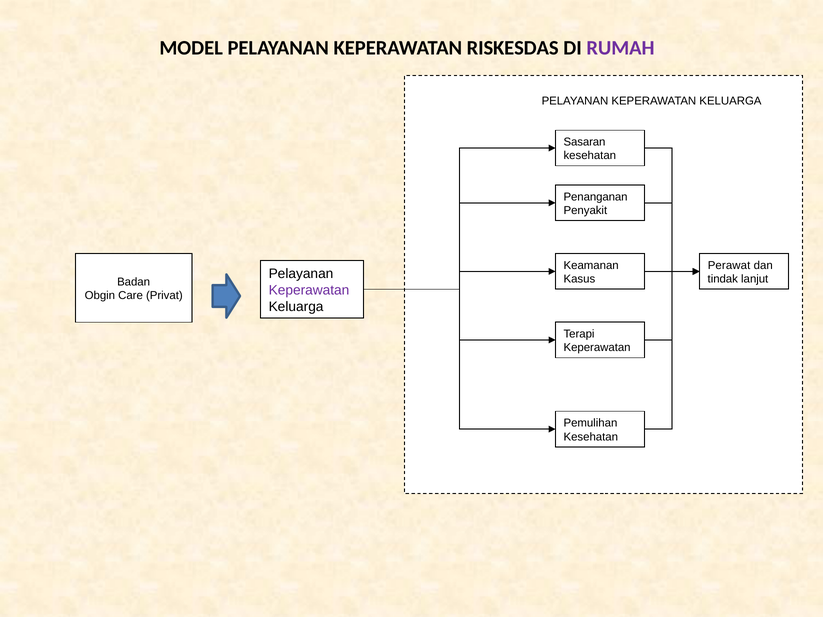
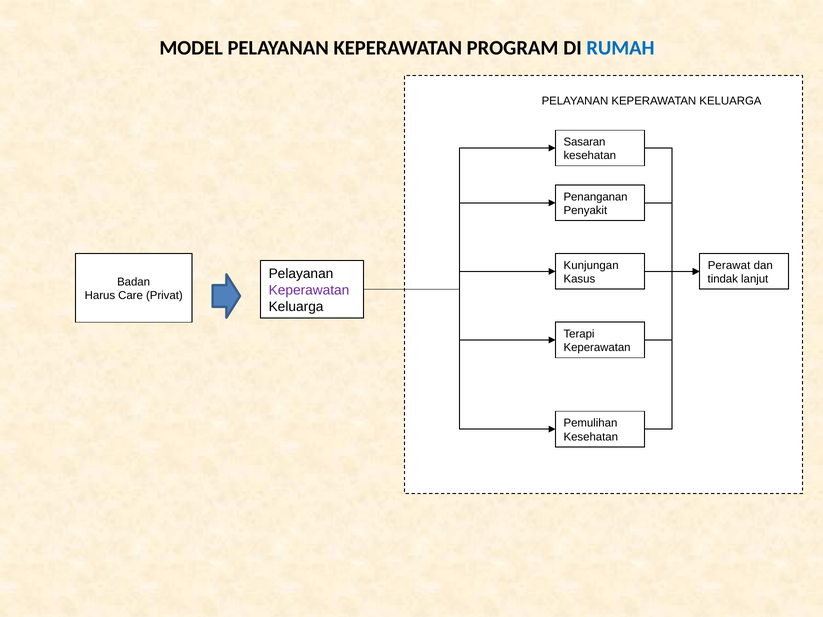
RISKESDAS: RISKESDAS -> PROGRAM (513, 48)
RUMAH colour: purple -> blue (620, 48)
Keamanan: Keamanan -> Kunjungan (591, 265)
Obgin: Obgin -> Harus (100, 296)
